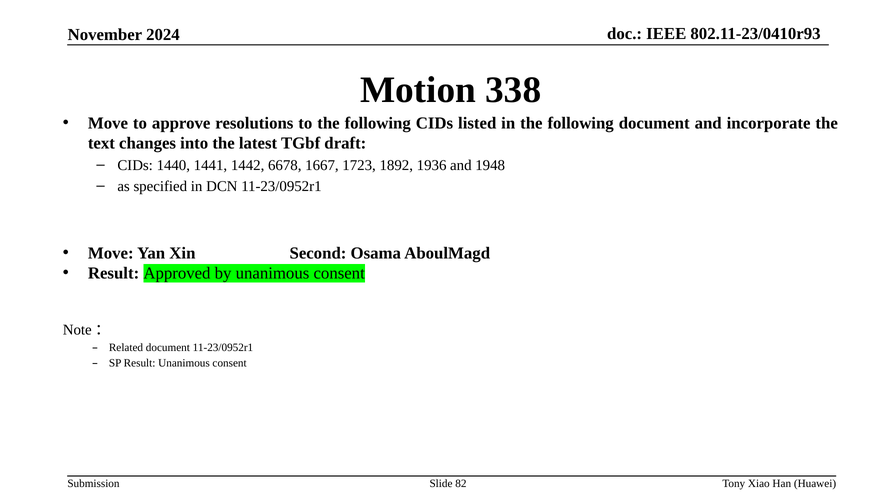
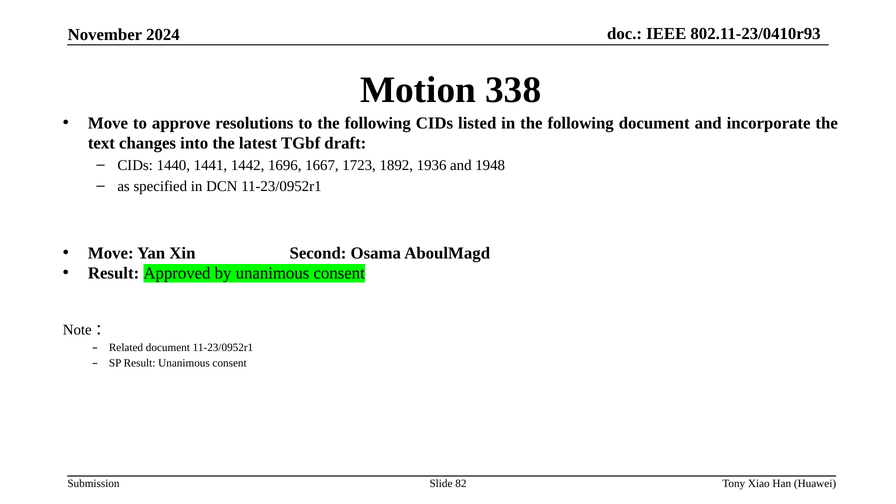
6678: 6678 -> 1696 (285, 165)
